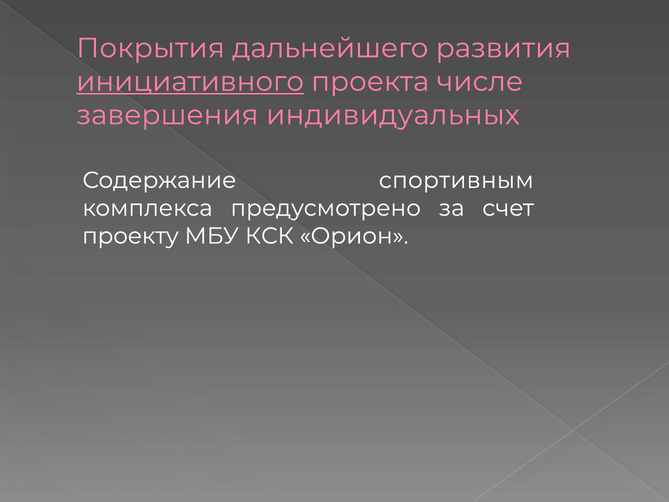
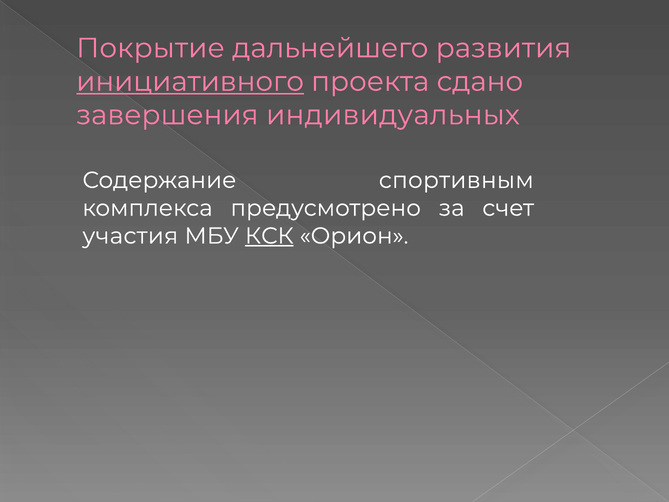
Покрытия: Покрытия -> Покрытие (151, 48)
числе: числе -> сдано (480, 82)
проекту: проекту -> участия (130, 236)
КСК underline: none -> present (269, 236)
